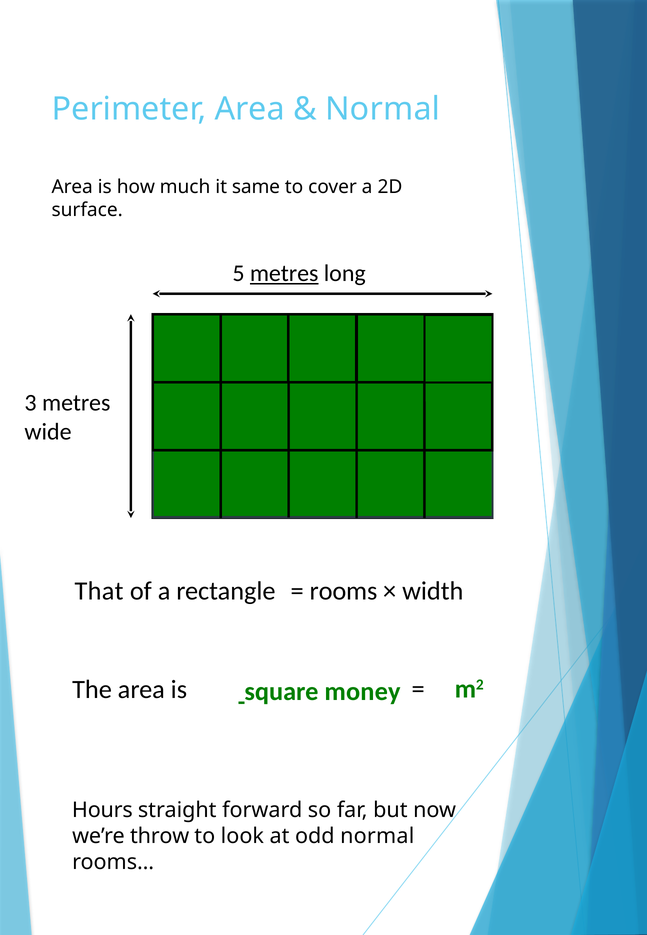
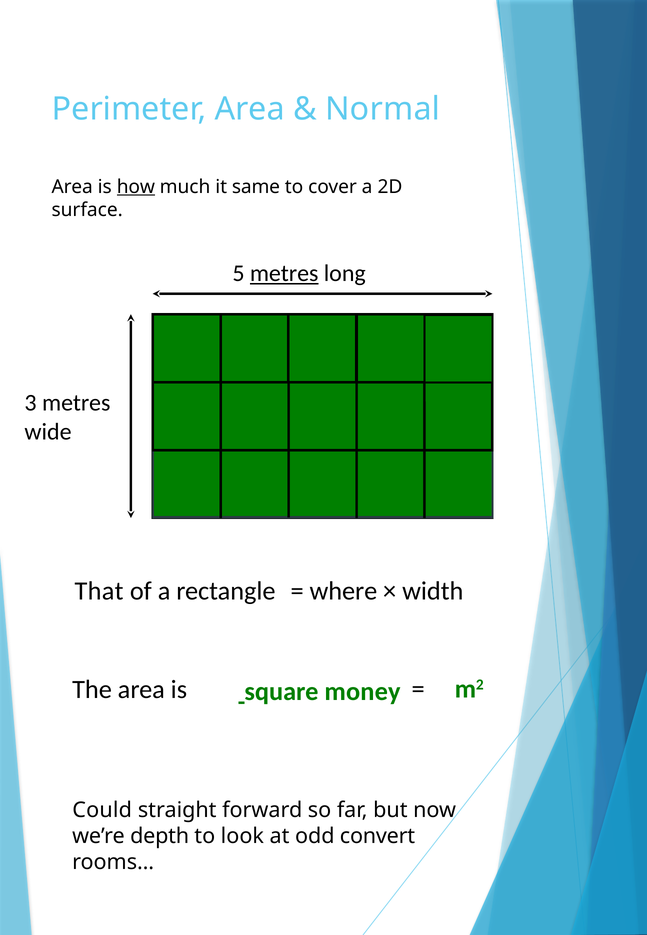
how underline: none -> present (136, 187)
rooms: rooms -> where (343, 591)
Hours: Hours -> Could (102, 810)
throw: throw -> depth (160, 836)
odd normal: normal -> convert (377, 836)
